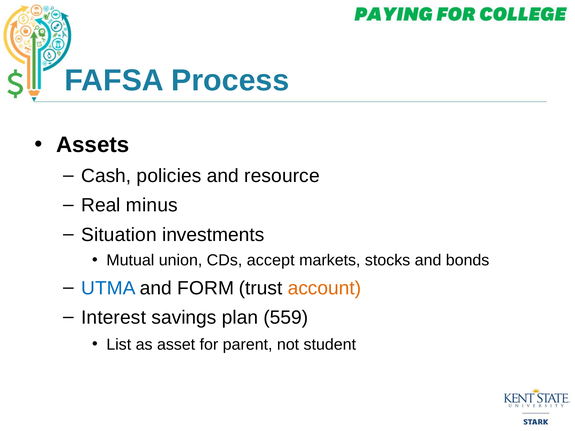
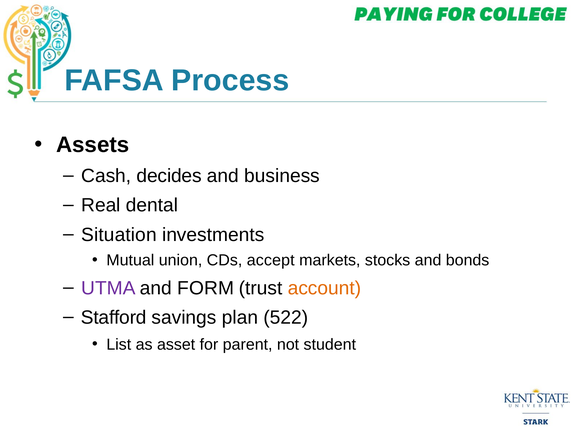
policies: policies -> decides (169, 176)
resource: resource -> business (282, 176)
minus: minus -> dental (152, 205)
UTMA colour: blue -> purple (108, 288)
Interest: Interest -> Stafford (114, 318)
559: 559 -> 522 (286, 318)
